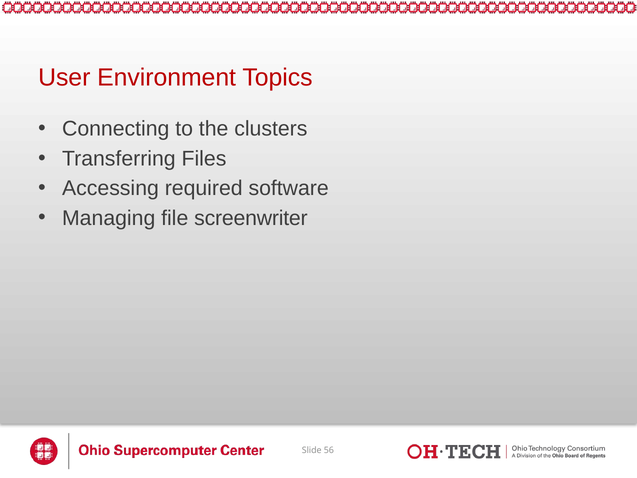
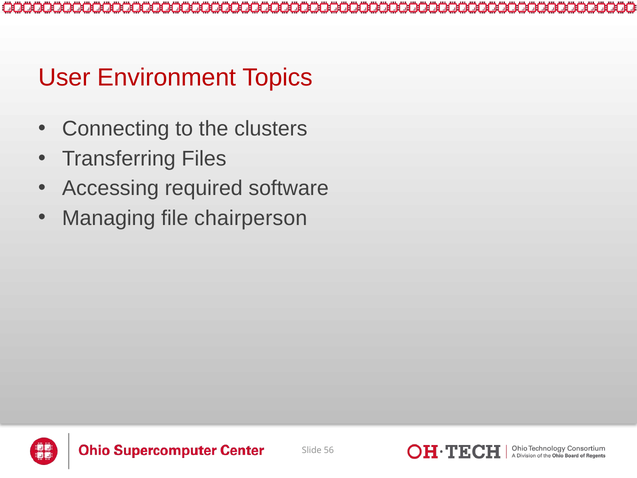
screenwriter: screenwriter -> chairperson (251, 218)
